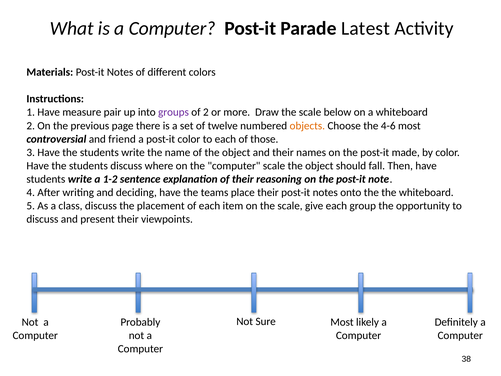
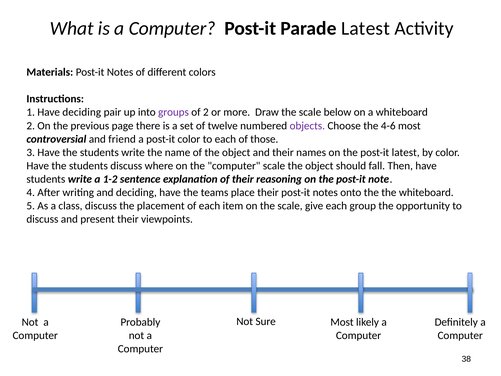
Have measure: measure -> deciding (82, 112)
objects colour: orange -> purple (307, 126)
post-it made: made -> latest (406, 152)
